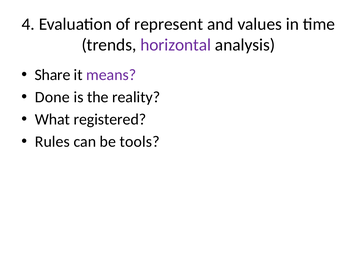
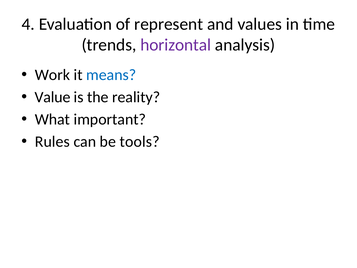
Share: Share -> Work (52, 75)
means colour: purple -> blue (111, 75)
Done: Done -> Value (52, 97)
registered: registered -> important (110, 119)
